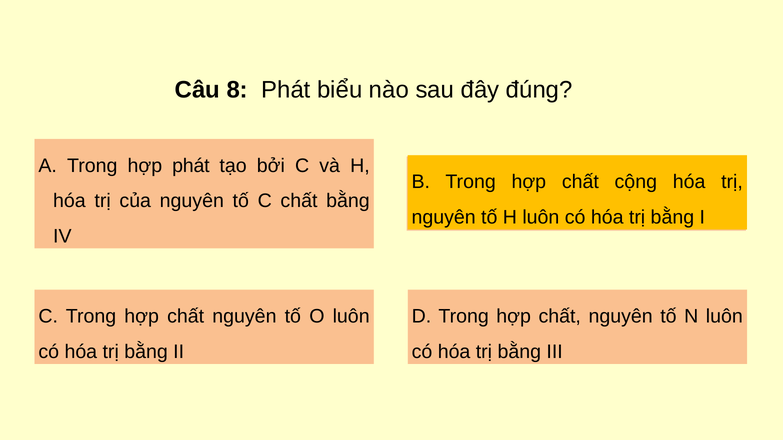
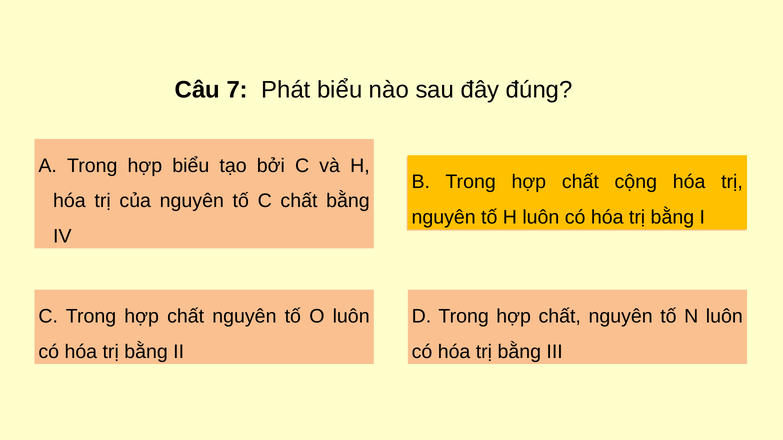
8: 8 -> 7 (237, 90)
hợp phát: phát -> biểu (191, 166)
